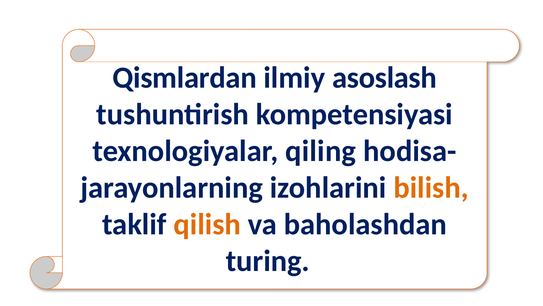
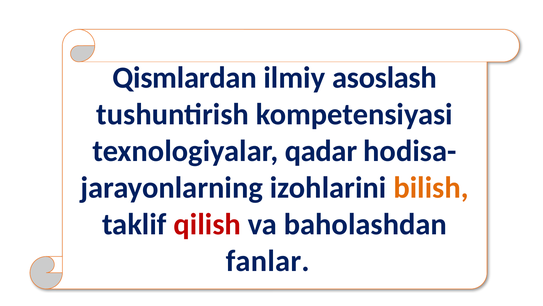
qiling: qiling -> qadar (321, 151)
qilish colour: orange -> red (207, 224)
turing: turing -> fanlar (268, 261)
